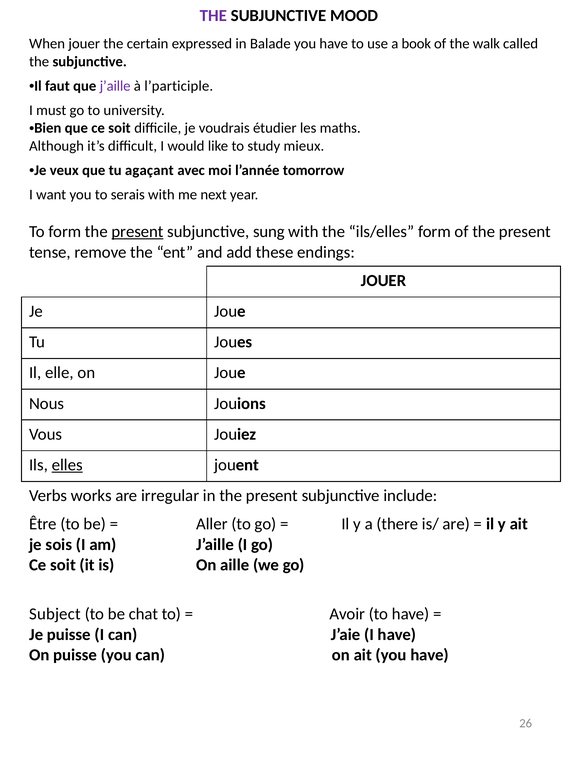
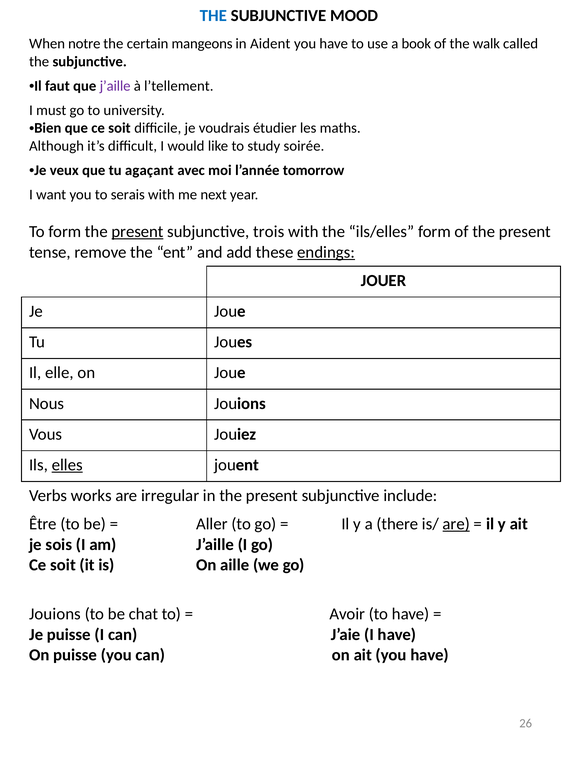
THE colour: purple -> blue (213, 16)
When jouer: jouer -> notre (84, 44)
expressed: expressed -> mangeons (202, 44)
Balade: Balade -> Aident (270, 44)
l’participle: l’participle -> l’tellement (179, 86)
mieux: mieux -> soirée (304, 146)
sung: sung -> trois (269, 232)
endings underline: none -> present (326, 252)
are underline: none -> present (456, 523)
Subject: Subject -> Jouions (55, 613)
